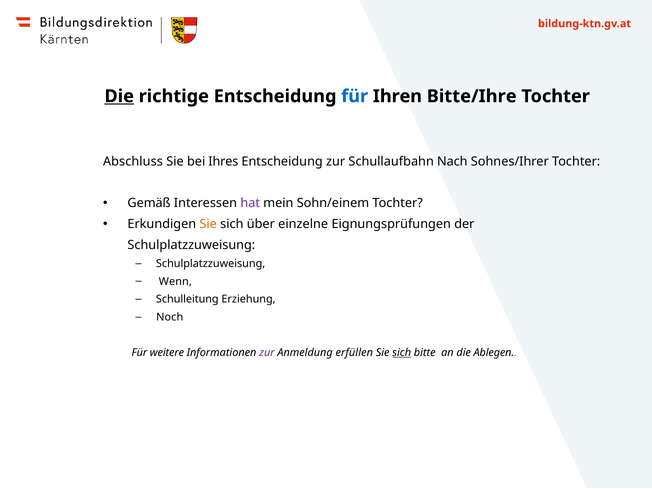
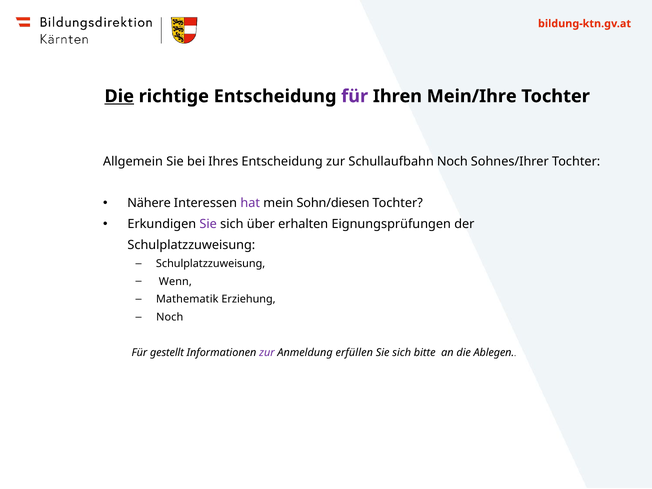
für colour: blue -> purple (355, 96)
Bitte/Ihre: Bitte/Ihre -> Mein/Ihre (472, 96)
Abschluss: Abschluss -> Allgemein (133, 162)
Schullaufbahn Nach: Nach -> Noch (452, 162)
Gemäß: Gemäß -> Nähere (149, 203)
Sohn/einem: Sohn/einem -> Sohn/diesen (333, 203)
Sie colour: orange -> purple (208, 224)
einzelne: einzelne -> erhalten (303, 224)
Schulleitung: Schulleitung -> Mathematik (187, 299)
weitere: weitere -> gestellt (167, 353)
sich underline: present -> none (402, 353)
